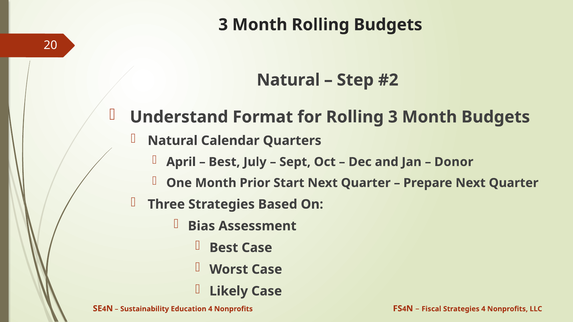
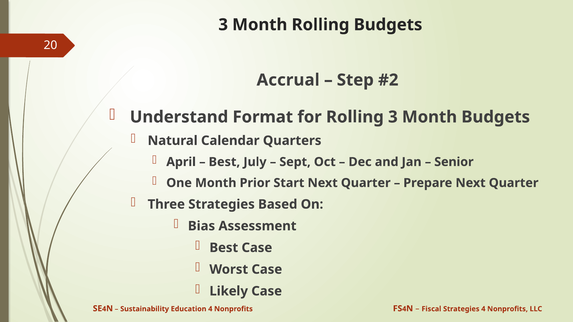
Natural: Natural -> Accrual (288, 80)
Donor: Donor -> Senior (454, 162)
